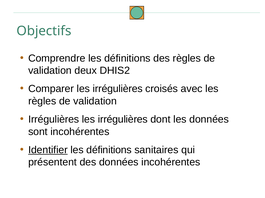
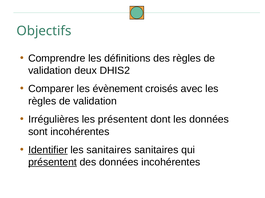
Comparer les irrégulières: irrégulières -> évènement (118, 89)
irrégulières: irrégulières -> présentent (123, 120)
définitions: définitions -> sanitaires (109, 150)
présentent underline: none -> present (53, 163)
